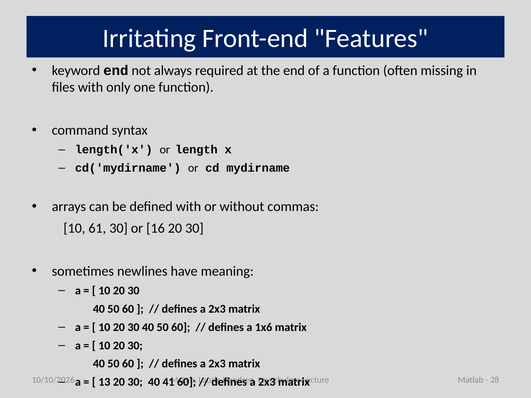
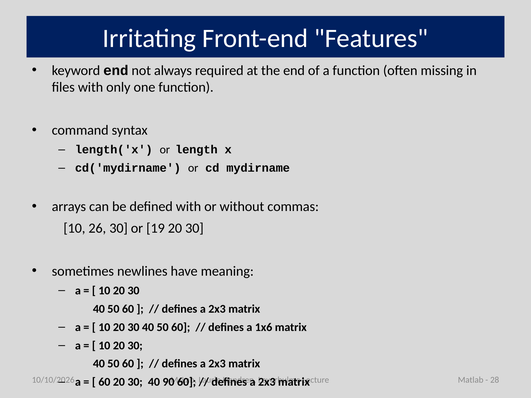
61: 61 -> 26 (97, 228)
16: 16 -> 19 (156, 228)
13: 13 -> 60 (104, 382)
41: 41 -> 90 (168, 382)
